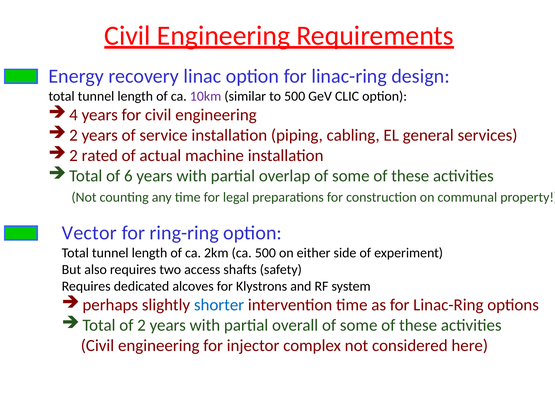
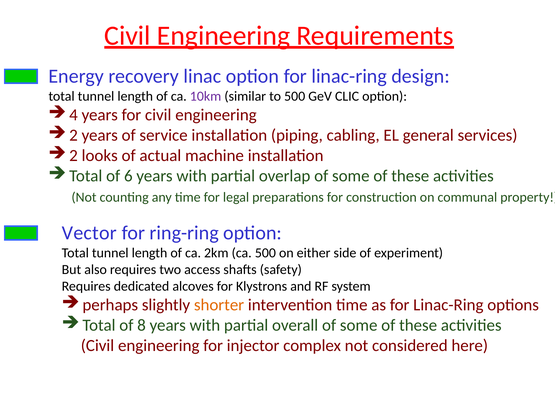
rated: rated -> looks (100, 156)
shorter colour: blue -> orange (219, 305)
of 2: 2 -> 8 (142, 325)
